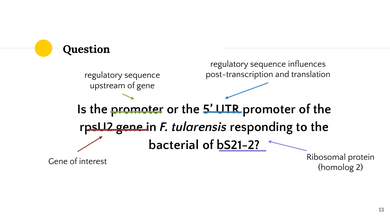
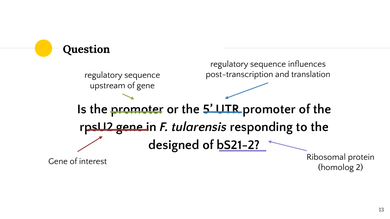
bacterial: bacterial -> designed (174, 145)
